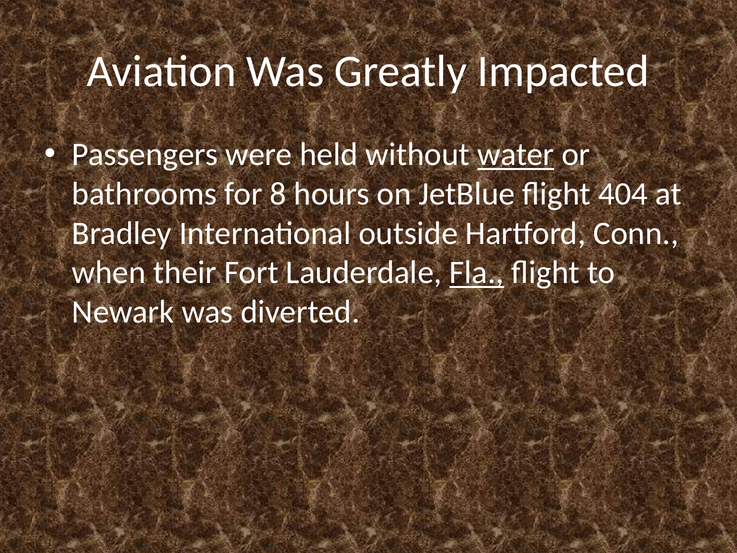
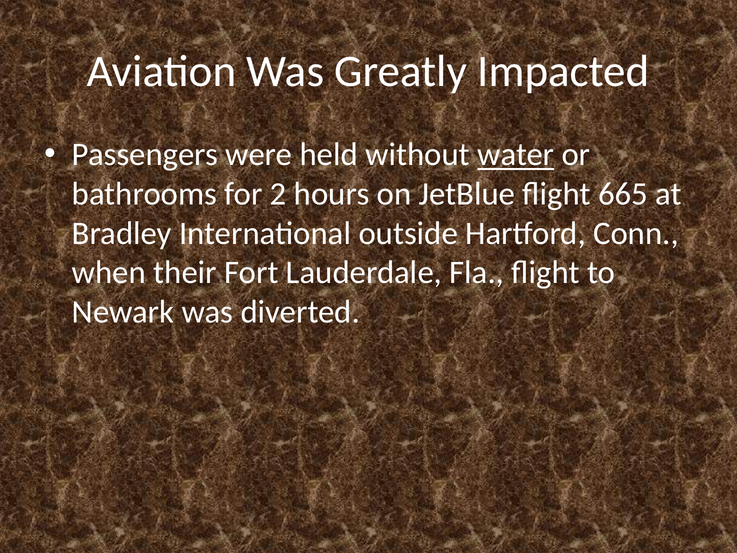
8: 8 -> 2 (278, 194)
404: 404 -> 665 (623, 194)
Fla underline: present -> none (477, 273)
